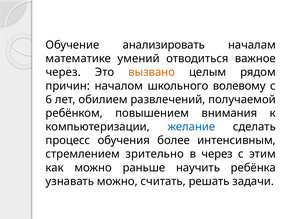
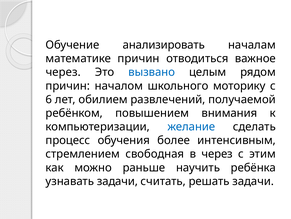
математике умений: умений -> причин (139, 58)
вызвано colour: orange -> blue (152, 72)
волевому: волевому -> моторику (239, 86)
зрительно: зрительно -> свободная (155, 154)
узнавать можно: можно -> задачи (117, 181)
